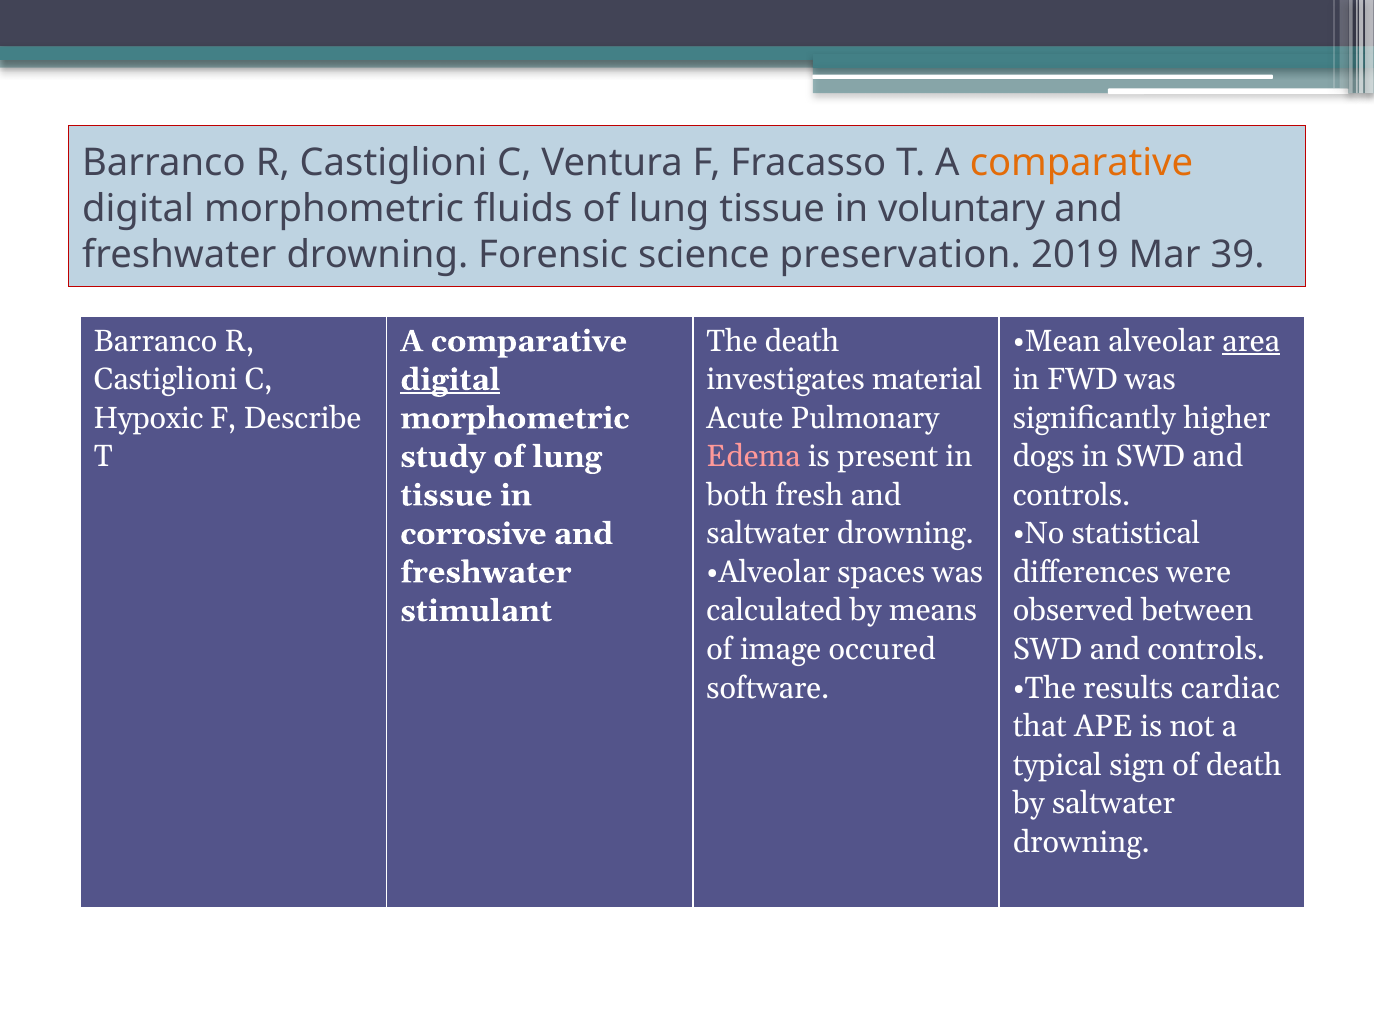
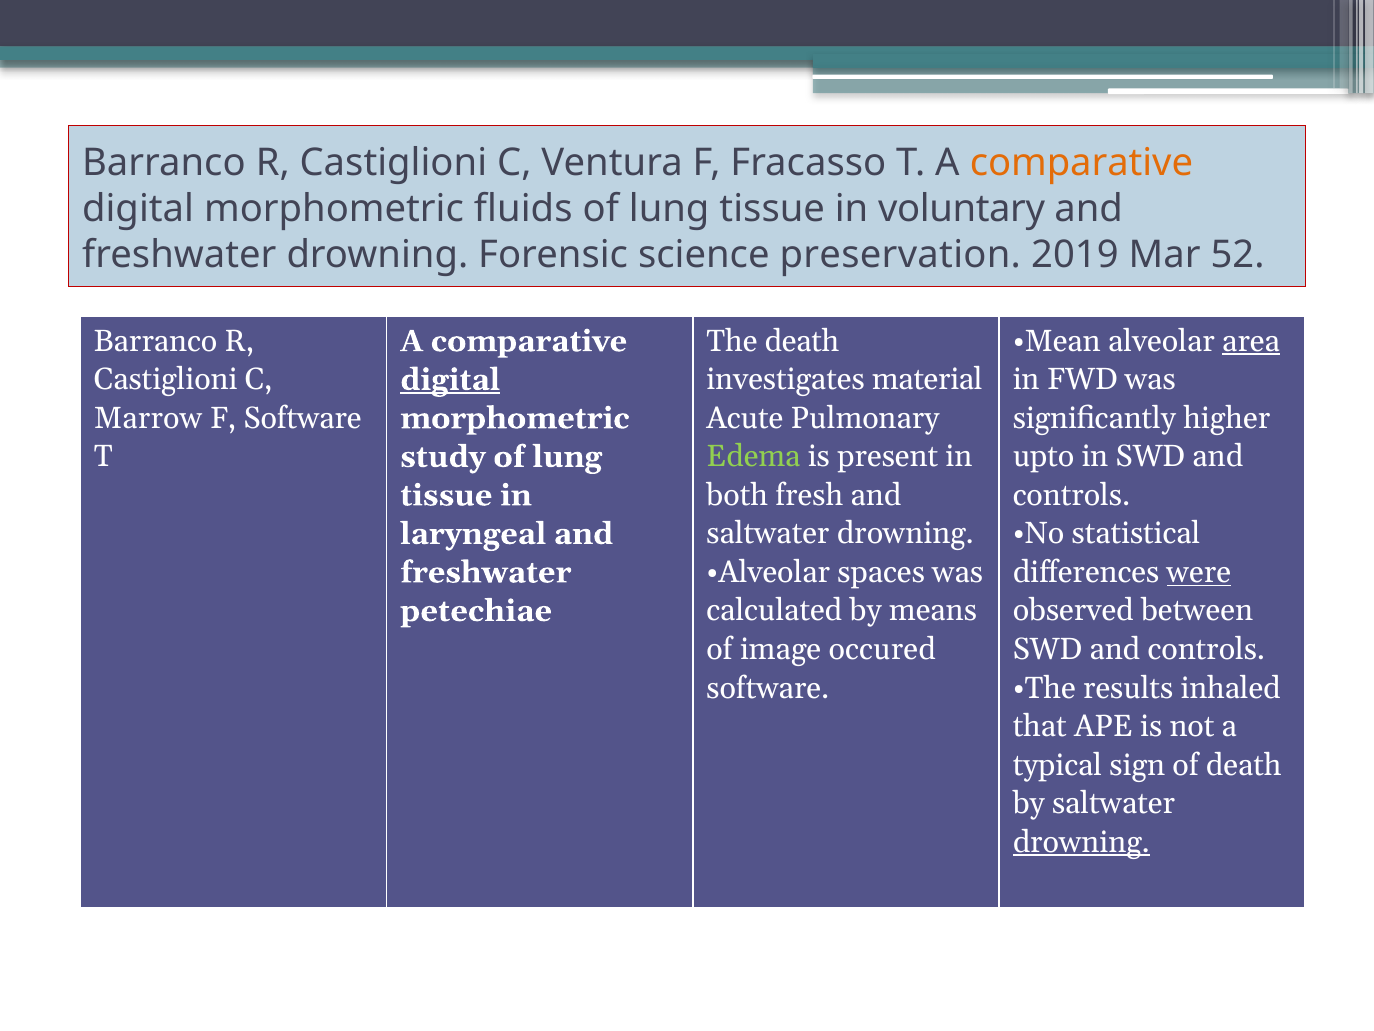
39: 39 -> 52 (1238, 255)
Hypoxic: Hypoxic -> Marrow (148, 418)
F Describe: Describe -> Software (303, 418)
Edema colour: pink -> light green (754, 457)
dogs: dogs -> upto (1044, 457)
corrosive: corrosive -> laryngeal (473, 534)
were underline: none -> present (1199, 572)
stimulant: stimulant -> petechiae (476, 611)
cardiac: cardiac -> inhaled (1231, 688)
drowning underline: none -> present (1081, 842)
